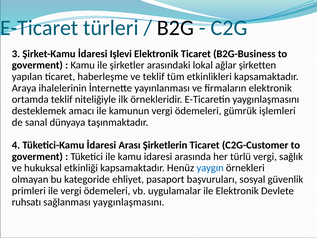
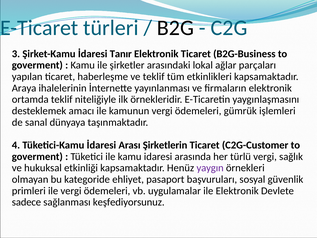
Işlevi: Işlevi -> Tanır (121, 54)
şirketten: şirketten -> parçaları (257, 65)
yaygın colour: blue -> purple (210, 168)
ruhsatı: ruhsatı -> sadece (26, 202)
sağlanması yaygınlaşmasını: yaygınlaşmasını -> keşfediyorsunuz (129, 202)
